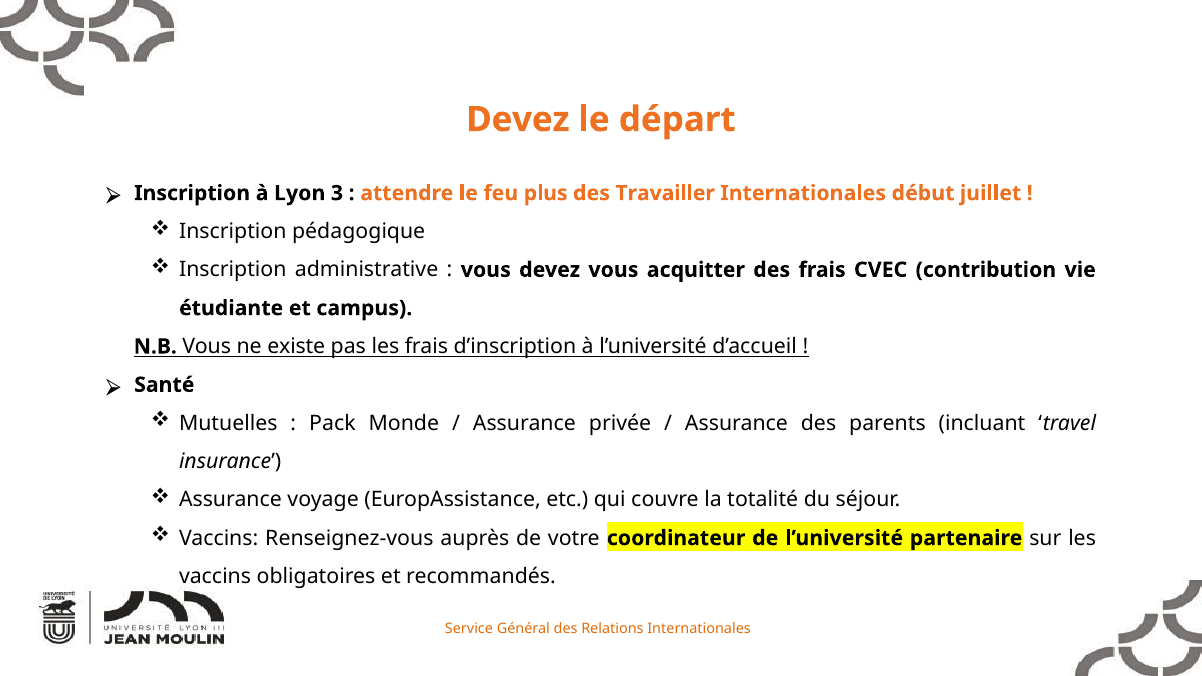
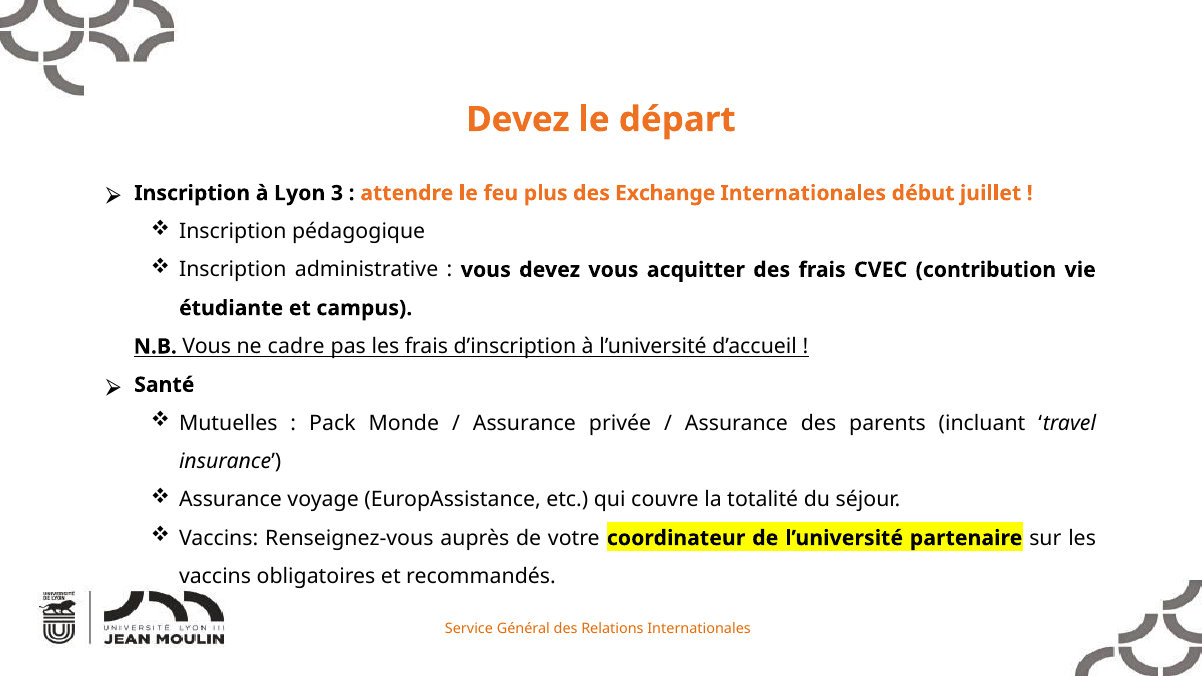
Travailler: Travailler -> Exchange (665, 193)
existe: existe -> cadre (296, 347)
